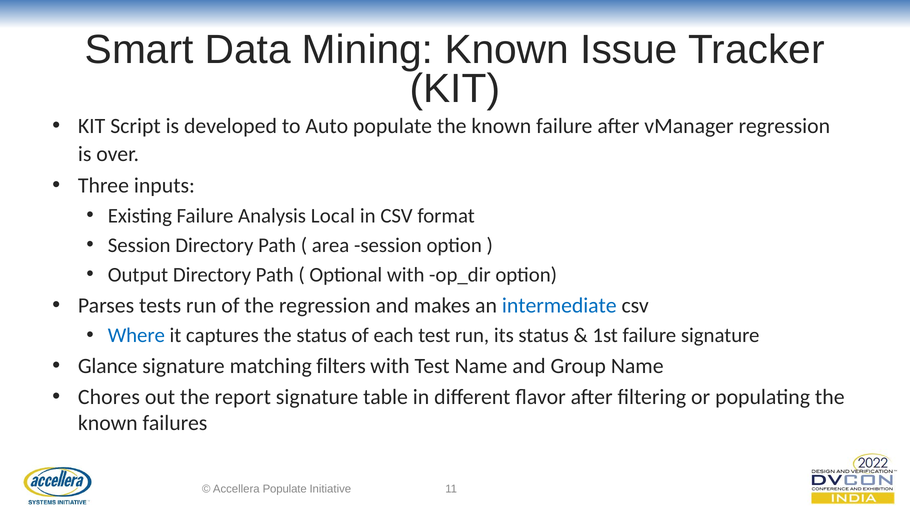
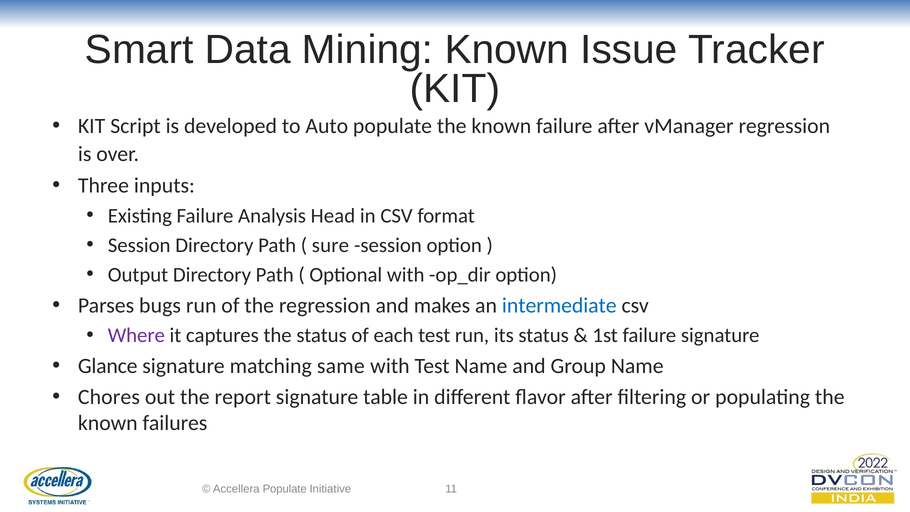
Local: Local -> Head (333, 216)
area: area -> sure (330, 245)
tests: tests -> bugs (160, 305)
Where colour: blue -> purple (136, 335)
filters: filters -> same (341, 366)
